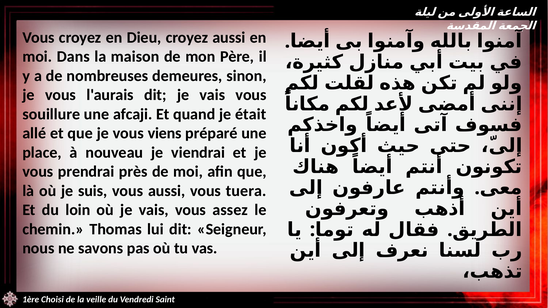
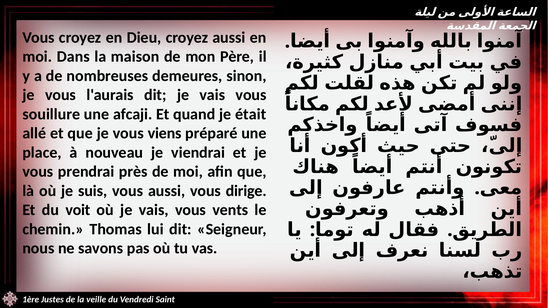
tuera: tuera -> dirige (246, 191)
loin: loin -> voit (78, 210)
assez: assez -> vents (230, 210)
Choisi: Choisi -> Justes (52, 300)
